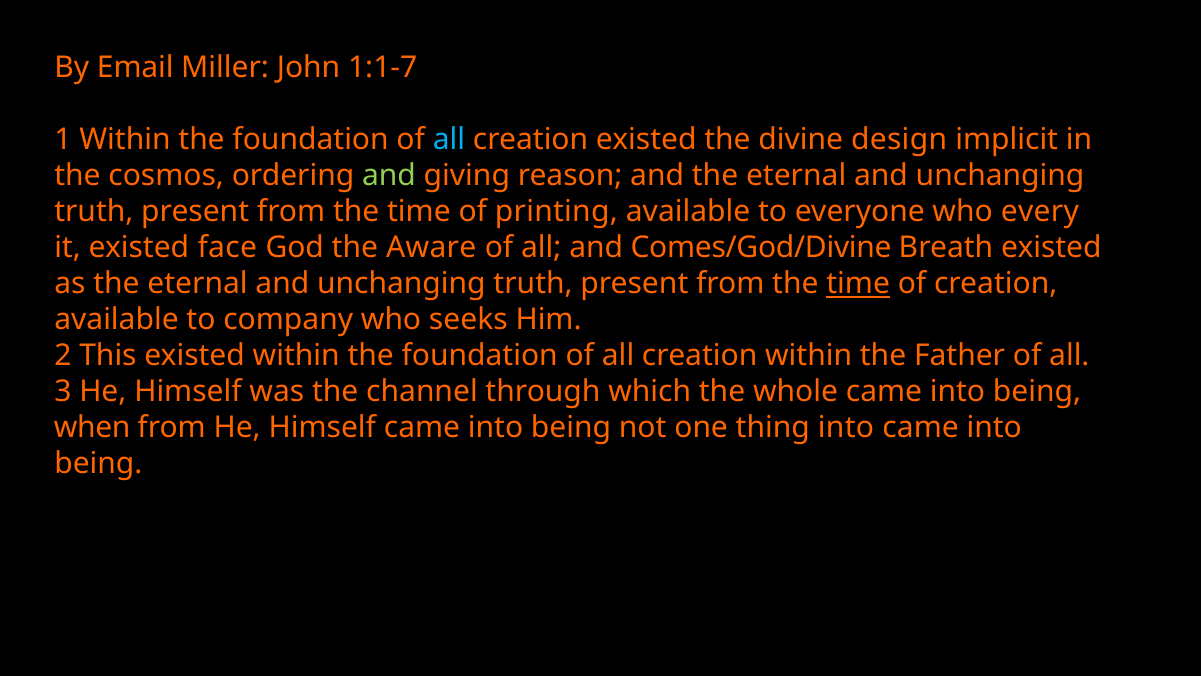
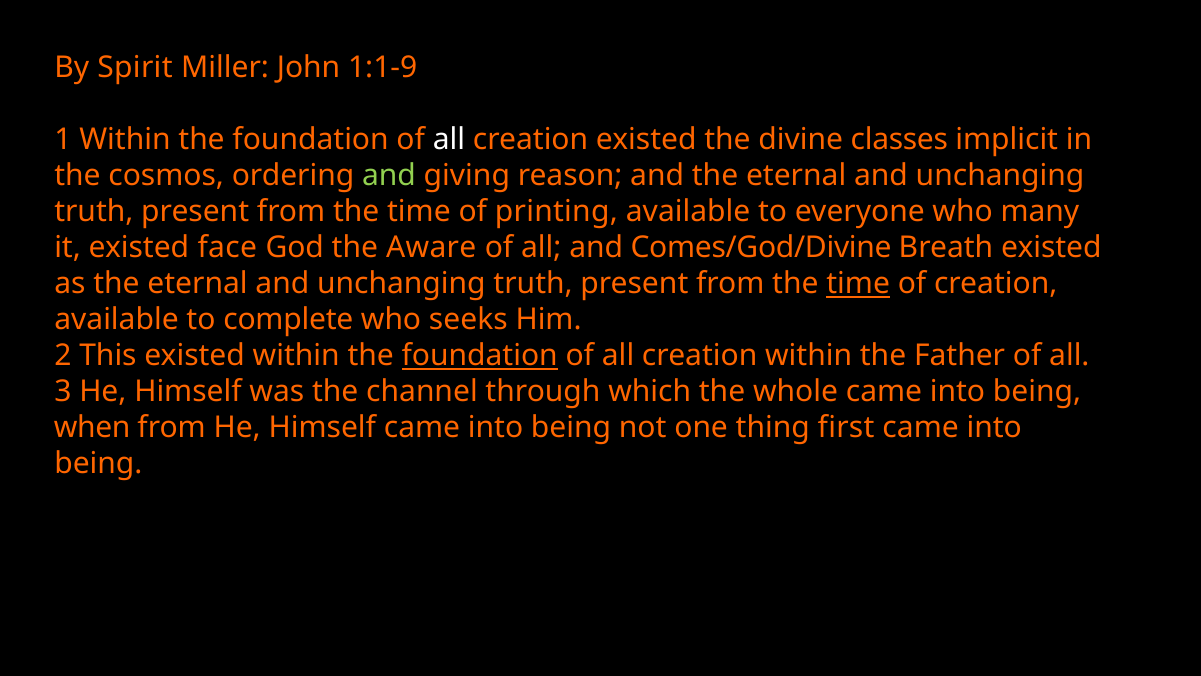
Email: Email -> Spirit (135, 67)
1:1-7: 1:1-7 -> 1:1-9 (383, 67)
all colour: light blue -> white (449, 139)
design: design -> classes (899, 139)
every: every -> many (1040, 211)
company: company -> complete (288, 320)
foundation underline: none -> present (480, 356)
thing into: into -> first (846, 428)
